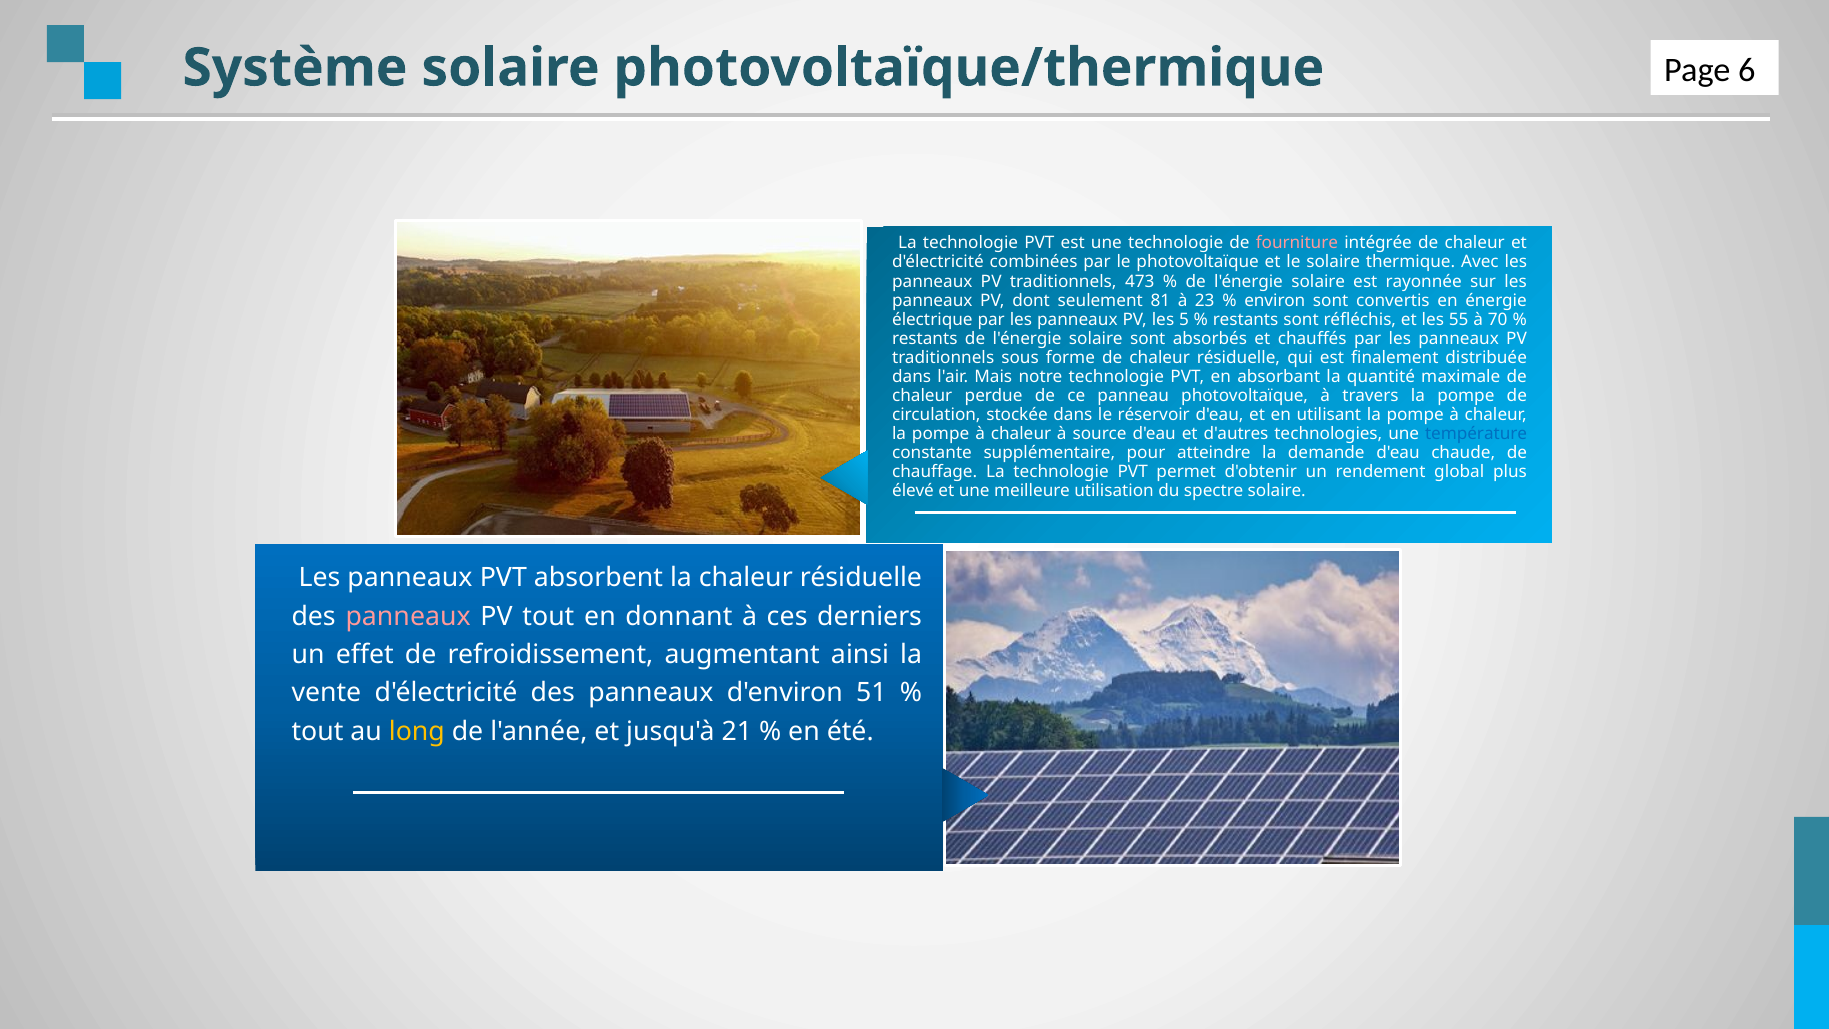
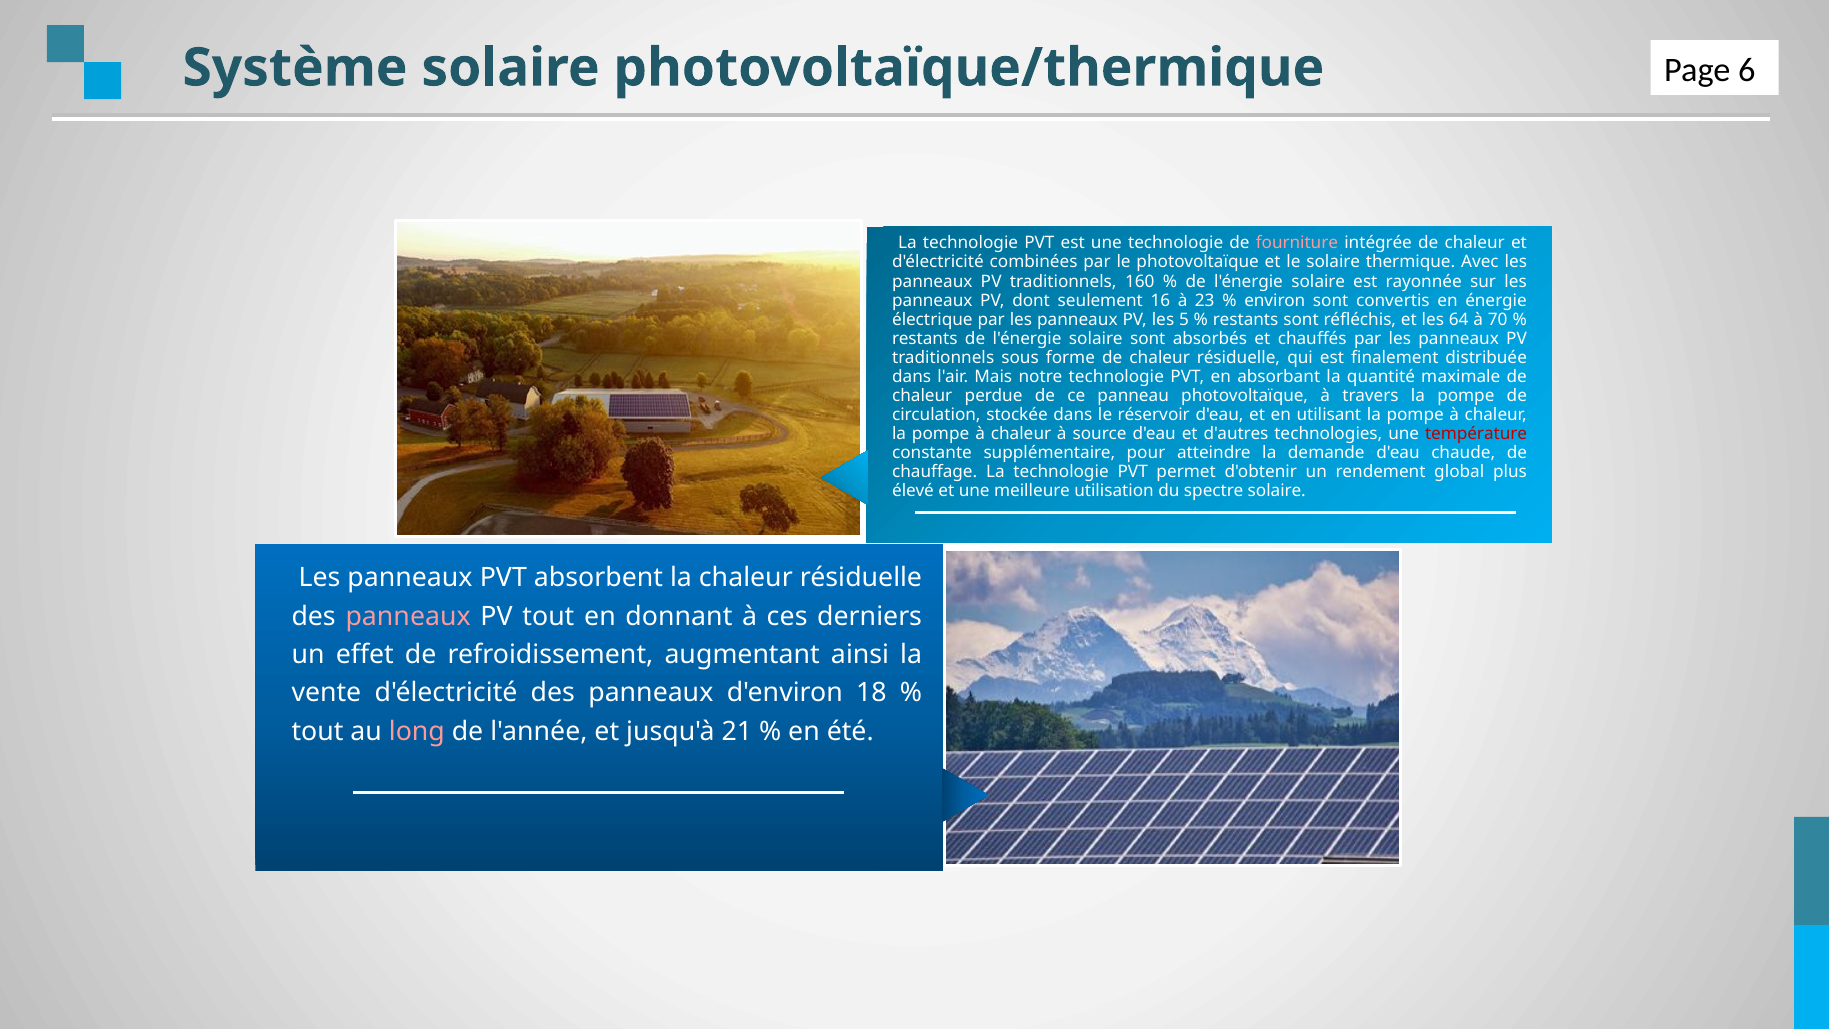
473: 473 -> 160 (1140, 281)
81: 81 -> 16 (1160, 300)
55: 55 -> 64 (1459, 319)
température colour: blue -> red (1476, 434)
51: 51 -> 18 (871, 693)
long colour: yellow -> pink (417, 732)
